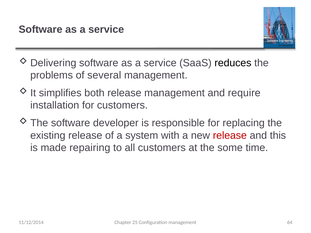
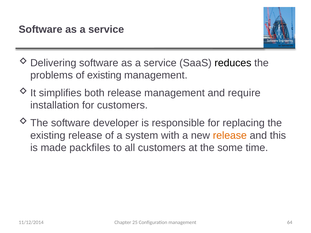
of several: several -> existing (104, 75)
release colour: red -> orange (230, 135)
repairing: repairing -> packfiles (90, 148)
